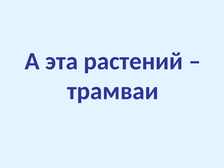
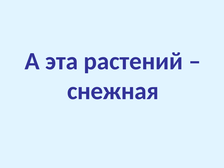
трамваи: трамваи -> снежная (113, 91)
